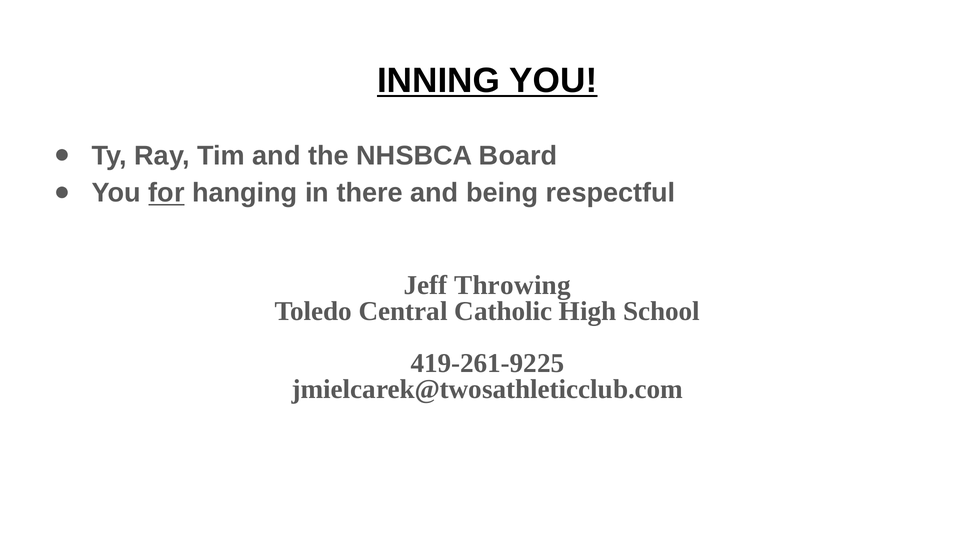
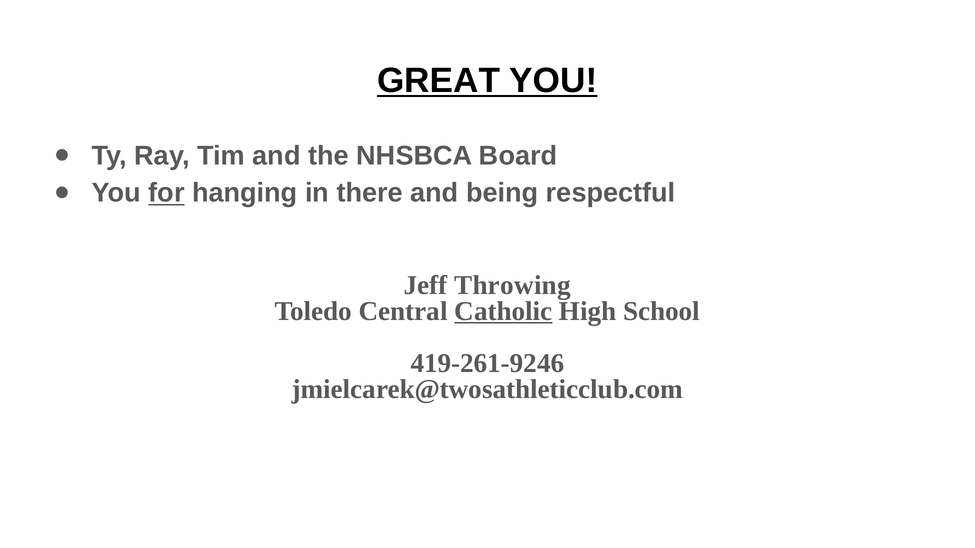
INNING: INNING -> GREAT (439, 81)
Catholic underline: none -> present (503, 311)
419-261-9225: 419-261-9225 -> 419-261-9246 (487, 364)
